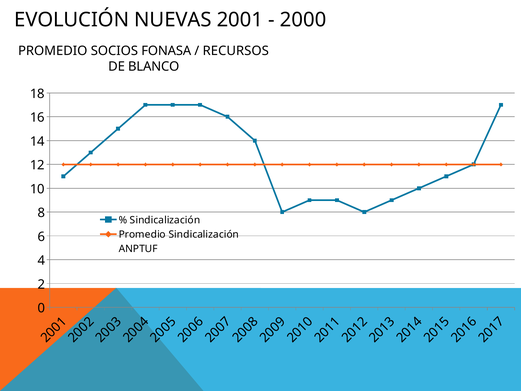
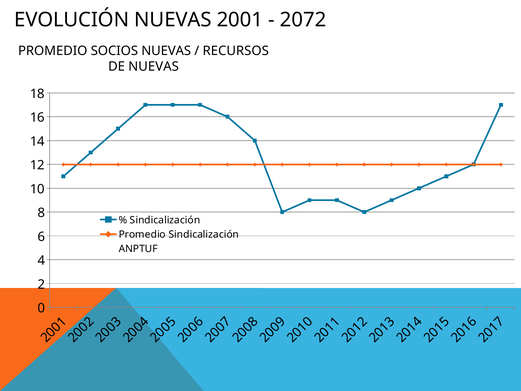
2000: 2000 -> 2072 (303, 20)
SOCIOS FONASA: FONASA -> NUEVAS (166, 51)
DE BLANCO: BLANCO -> NUEVAS (154, 66)
